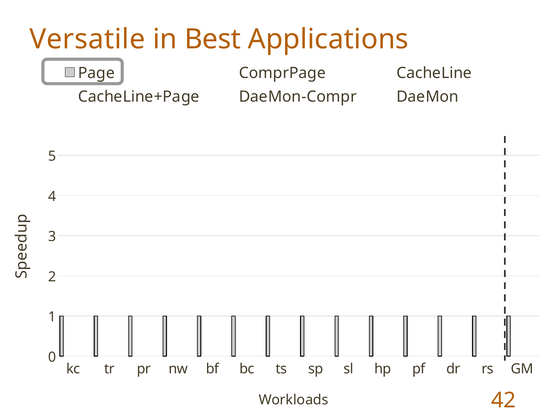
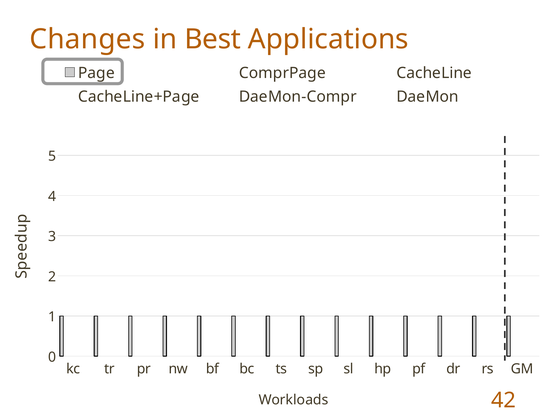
Versatile: Versatile -> Changes (87, 39)
